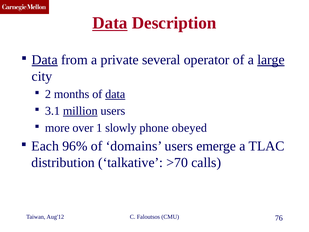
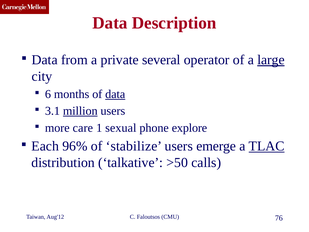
Data underline: present -> none (110, 23)
Data underline: present -> none (45, 60)
2: 2 -> 6 (48, 94)
over: over -> care (83, 128)
slowly: slowly -> sexual (121, 128)
obeyed: obeyed -> explore (189, 128)
domains: domains -> stabilize (134, 146)
TLAC underline: none -> present (267, 146)
>70: >70 -> >50 (177, 162)
